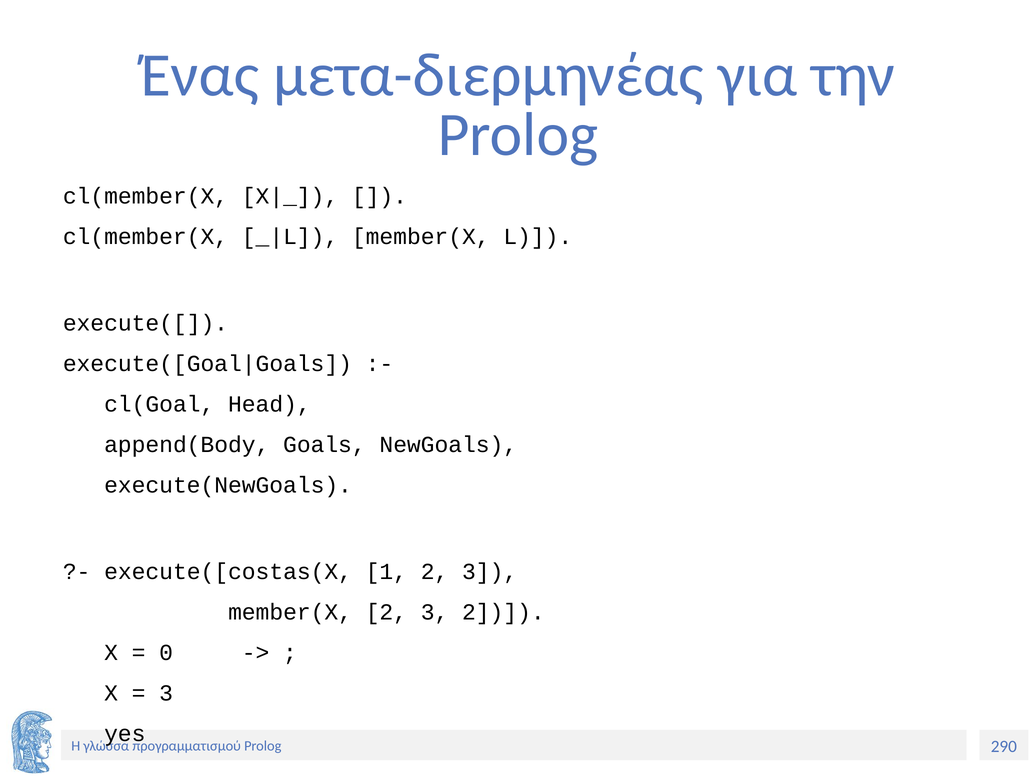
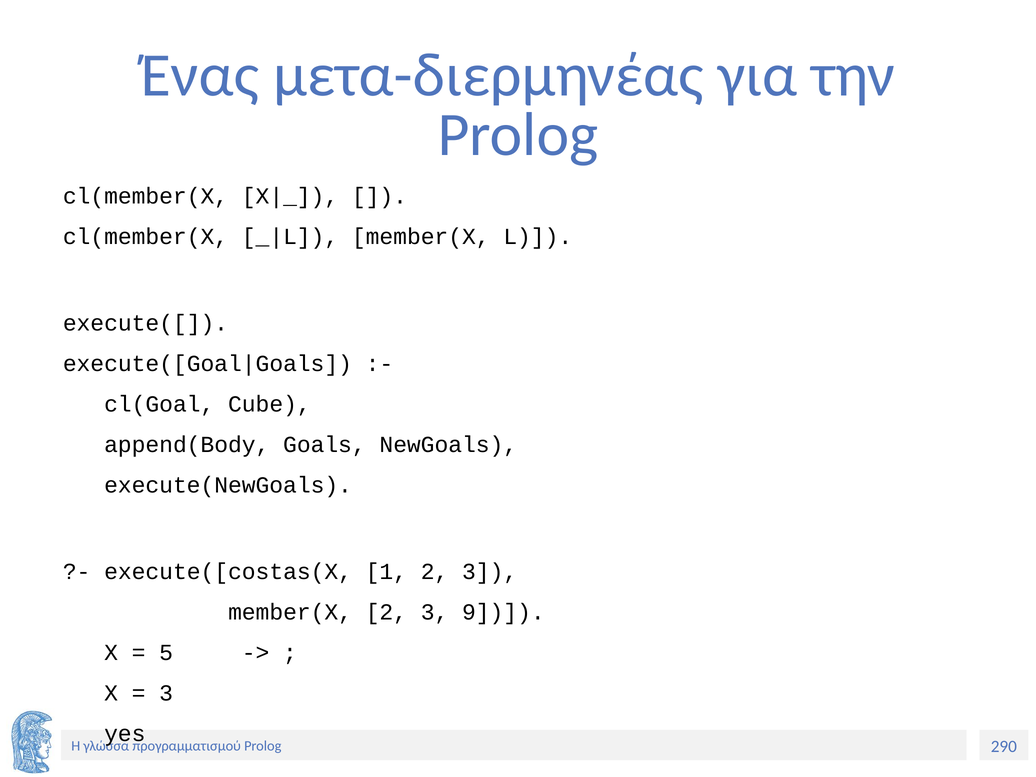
Head: Head -> Cube (269, 404)
3 2: 2 -> 9 (503, 612)
0: 0 -> 5 (166, 653)
